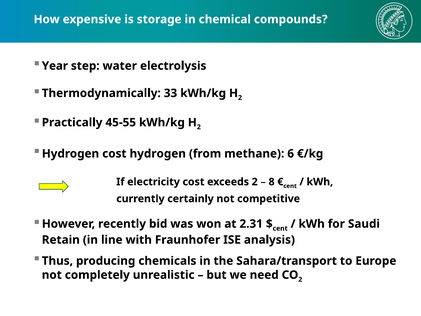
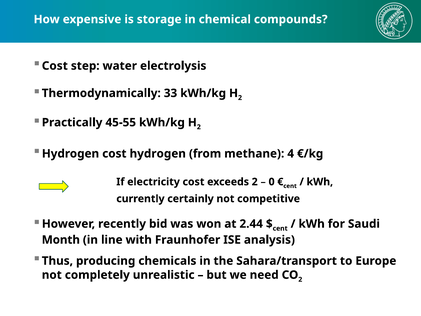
Year: Year -> Cost (55, 66)
6: 6 -> 4 (291, 154)
8: 8 -> 0 (272, 182)
2.31: 2.31 -> 2.44 (251, 224)
Retain: Retain -> Month (61, 240)
